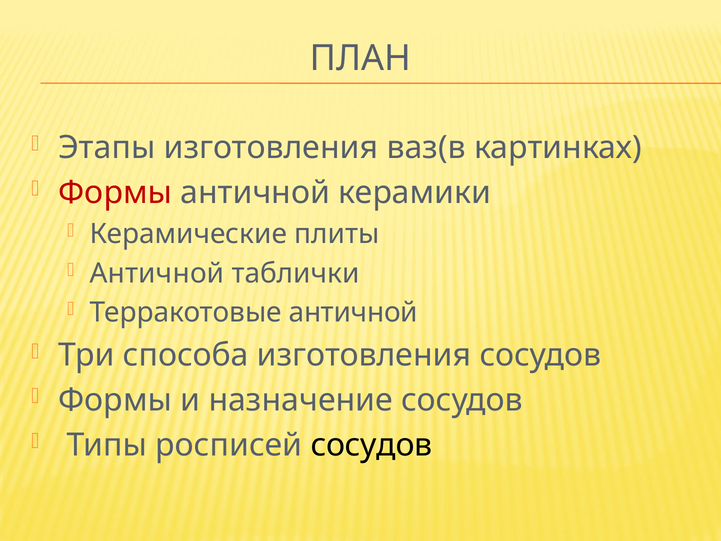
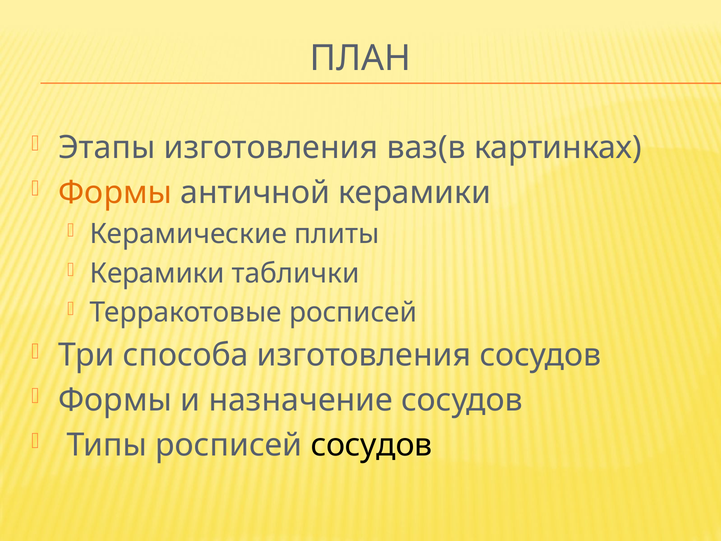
Формы colour: red -> orange (115, 192)
Античной: Античной -> Керамики (157, 273)
Терракотовые античной: античной -> росписей (353, 312)
